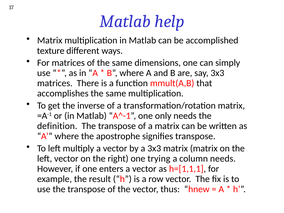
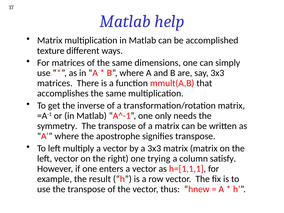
definition: definition -> symmetry (57, 126)
column needs: needs -> satisfy (223, 159)
